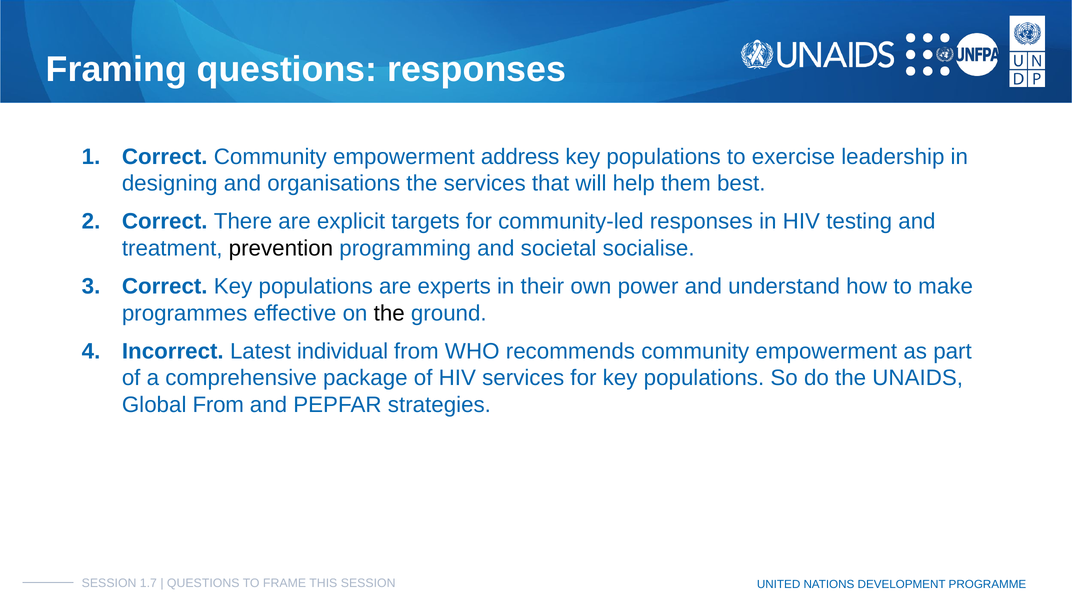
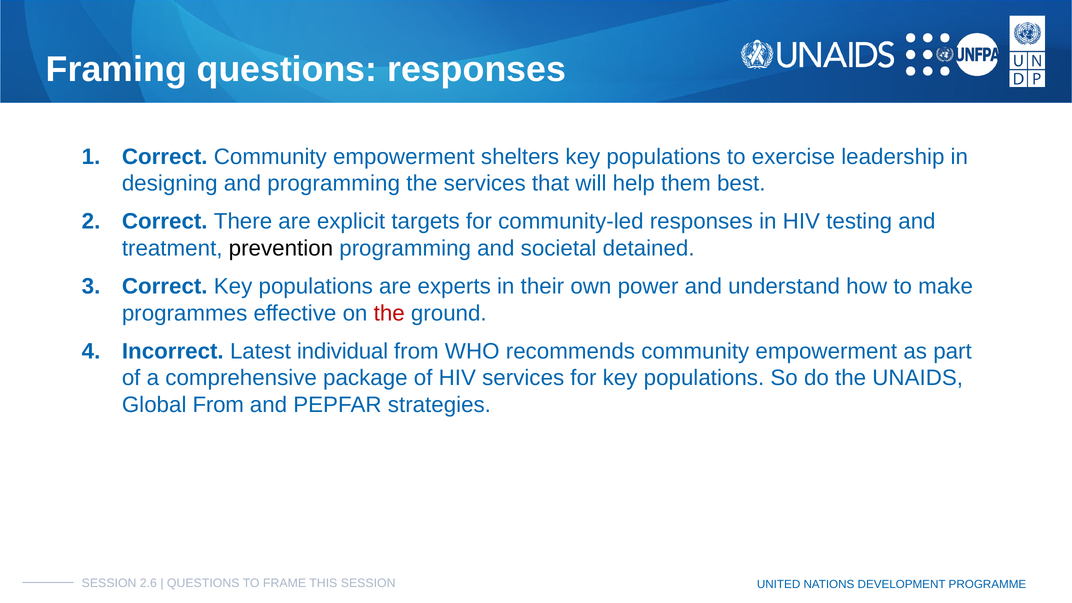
address: address -> shelters (520, 157)
and organisations: organisations -> programming (334, 184)
socialise: socialise -> detained (649, 248)
the colour: black -> red (389, 313)
1.7: 1.7 -> 2.6 (148, 583)
